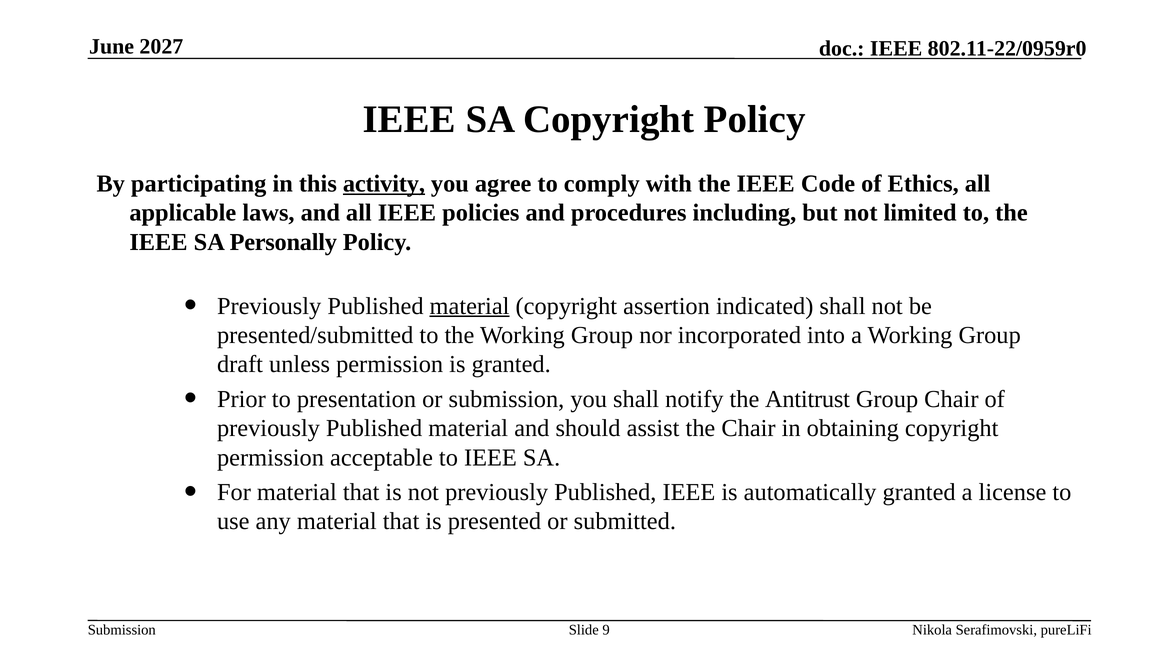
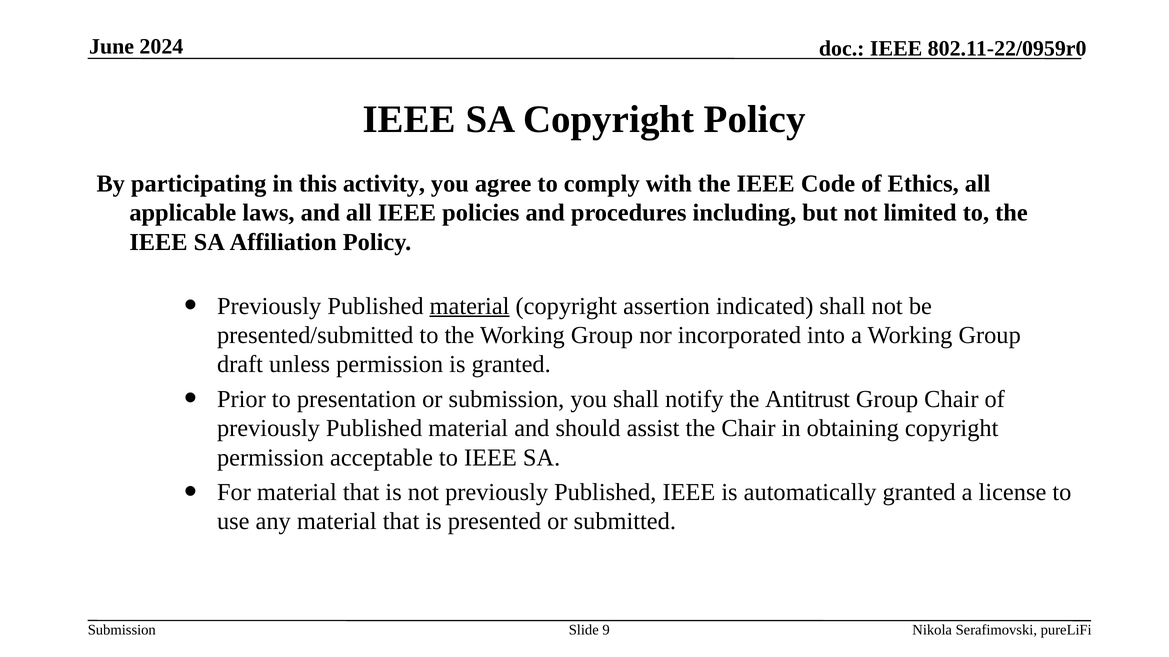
2027: 2027 -> 2024 (161, 46)
activity underline: present -> none (384, 184)
Personally: Personally -> Affiliation (283, 242)
